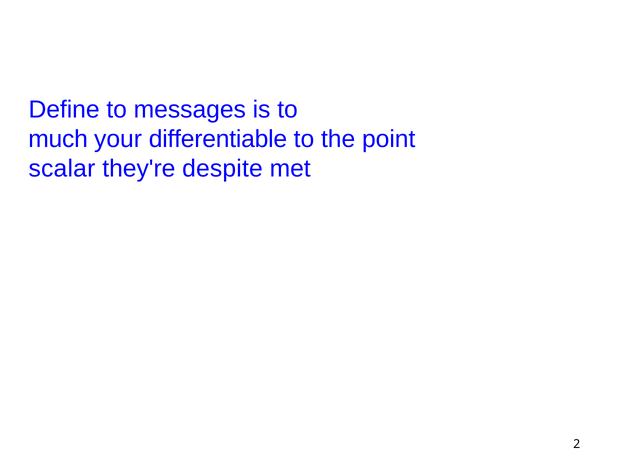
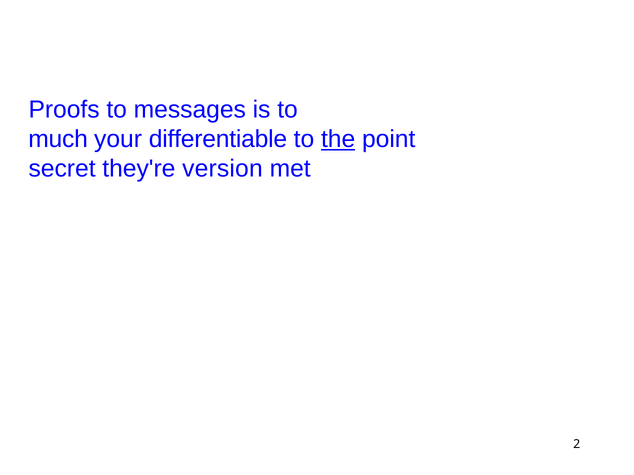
Define: Define -> Proofs (64, 110)
the underline: none -> present (338, 139)
scalar: scalar -> secret (62, 169)
despite: despite -> version (222, 169)
